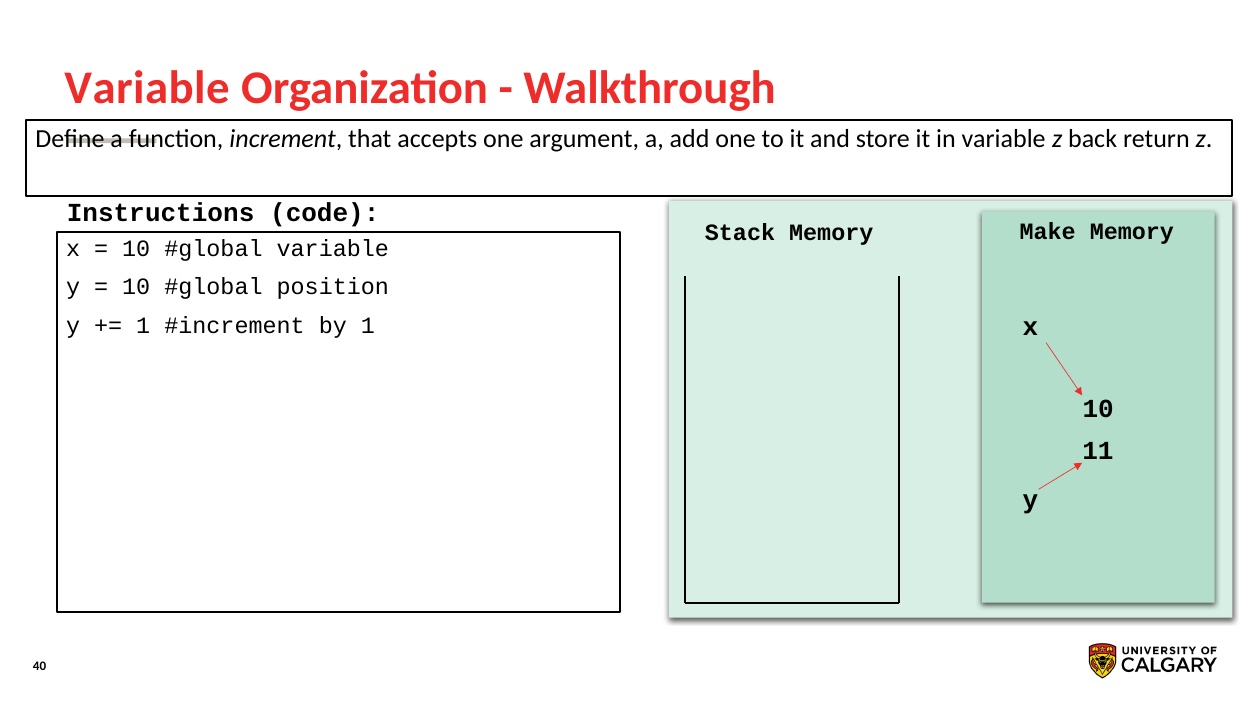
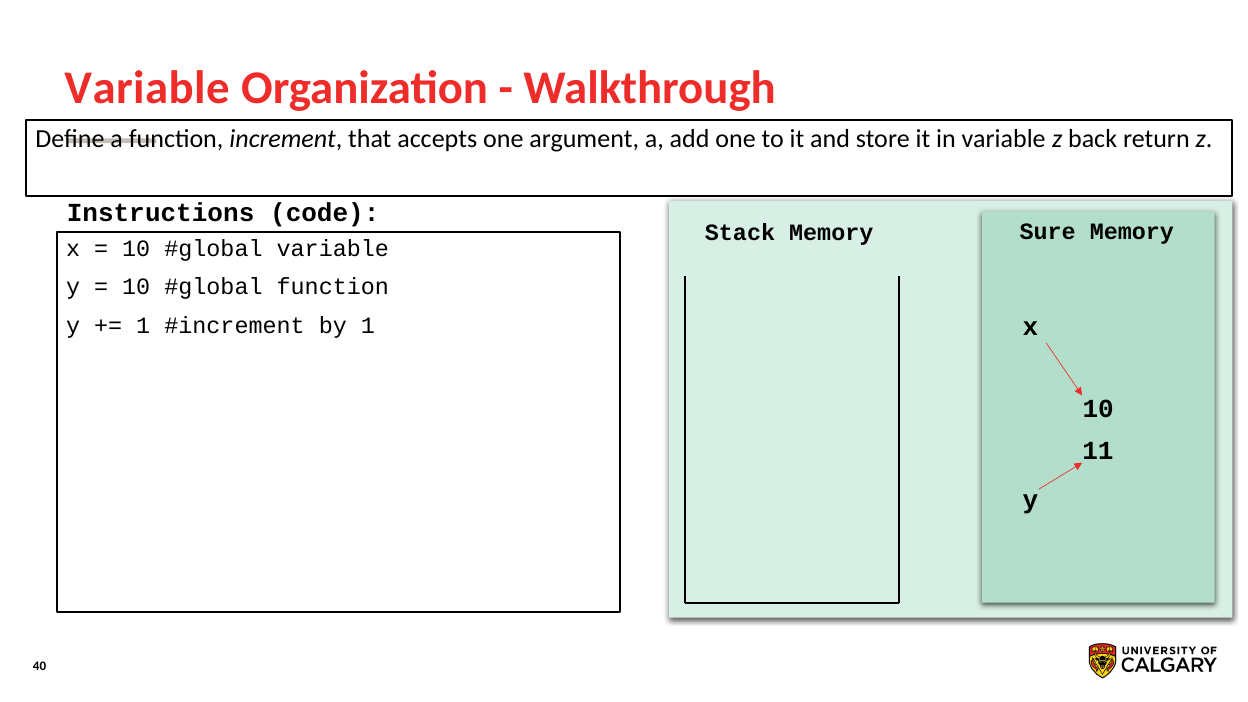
Make: Make -> Sure (1048, 231)
position: position -> function (333, 287)
